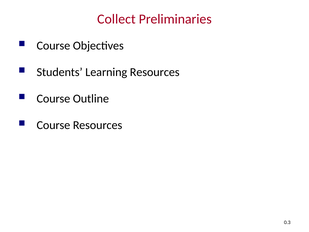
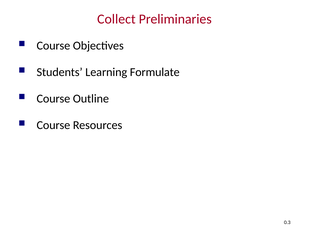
Learning Resources: Resources -> Formulate (155, 72)
